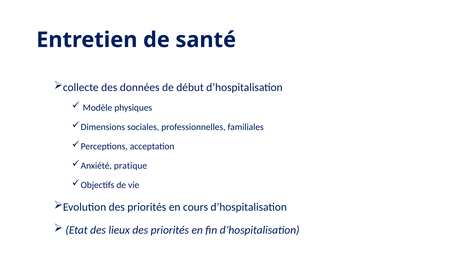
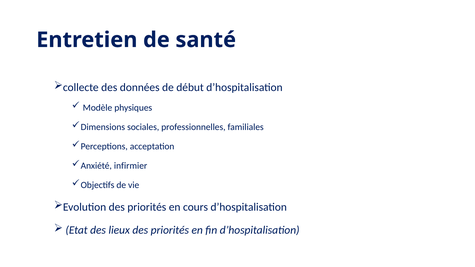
pratique: pratique -> infirmier (131, 166)
